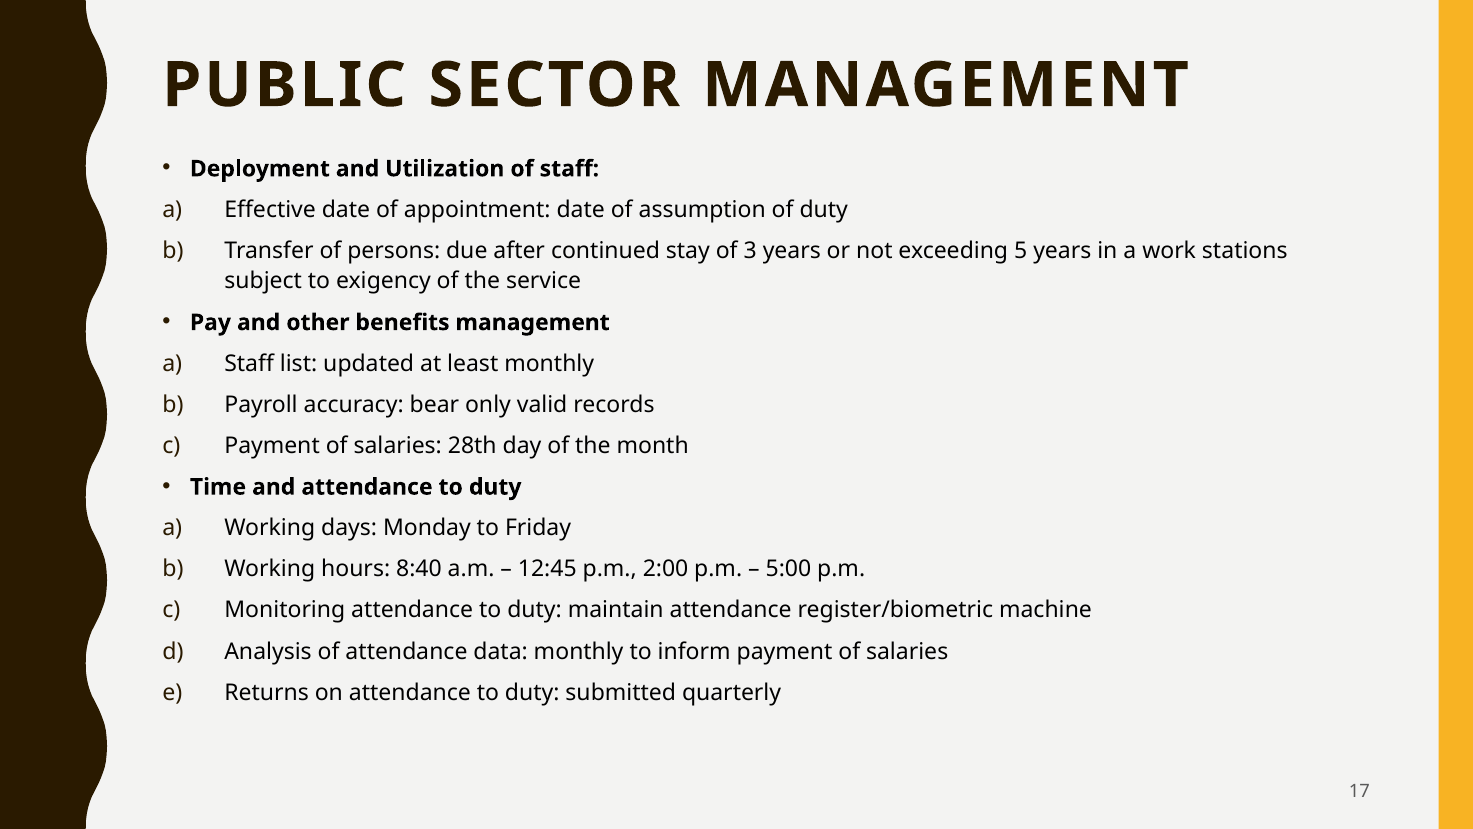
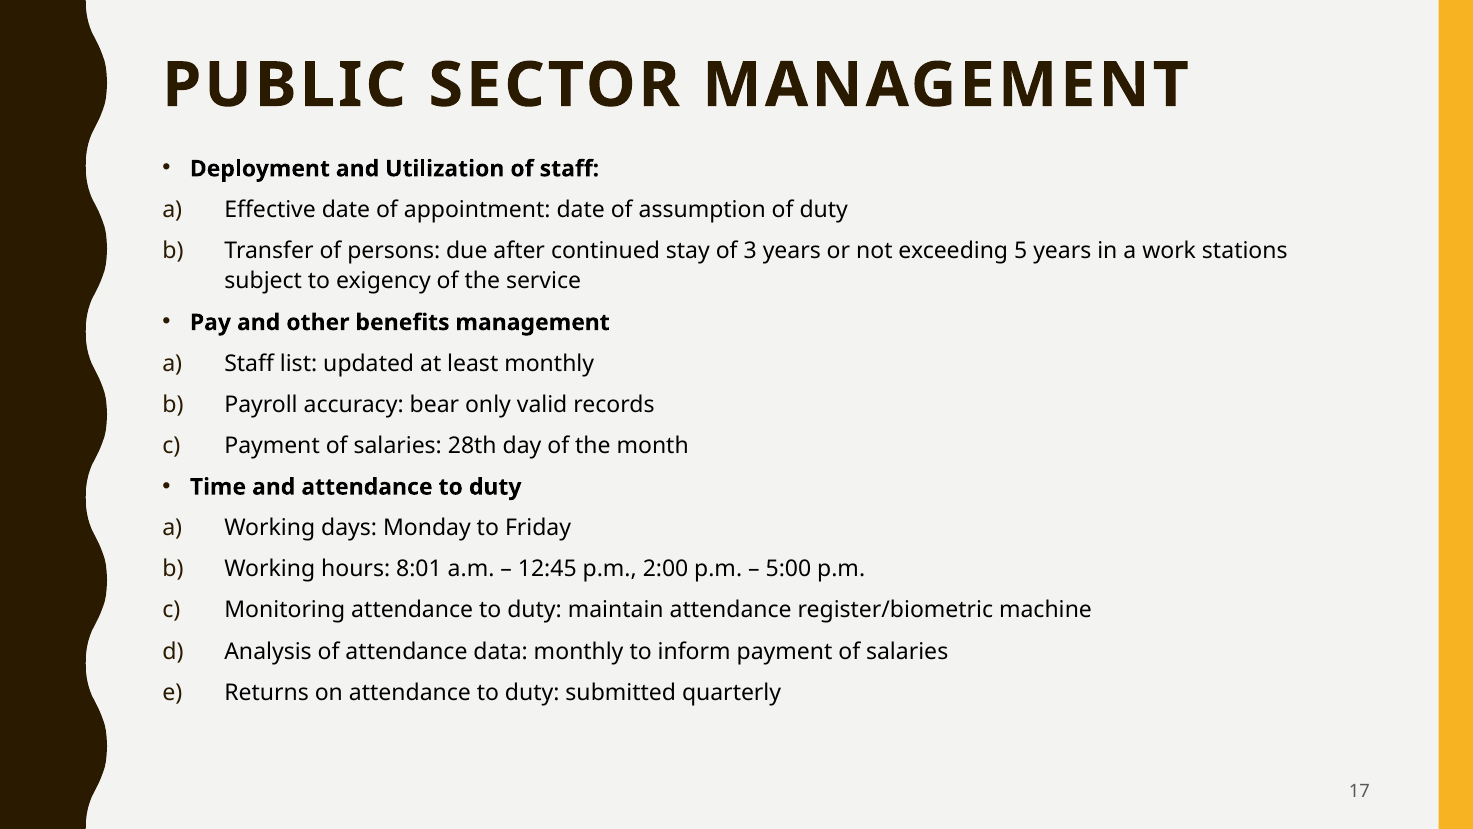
8:40: 8:40 -> 8:01 (419, 569)
